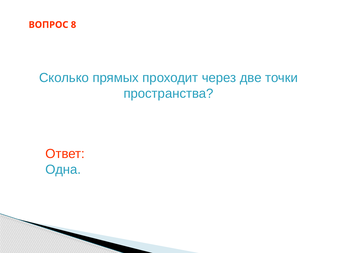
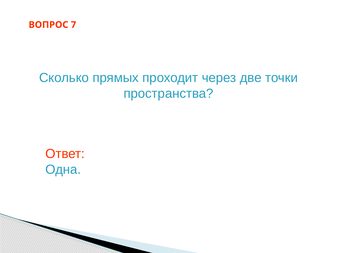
8: 8 -> 7 (74, 25)
